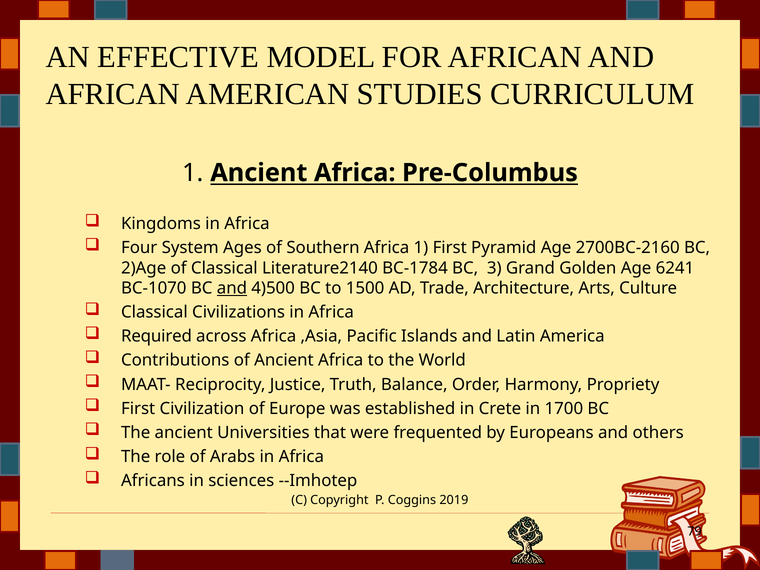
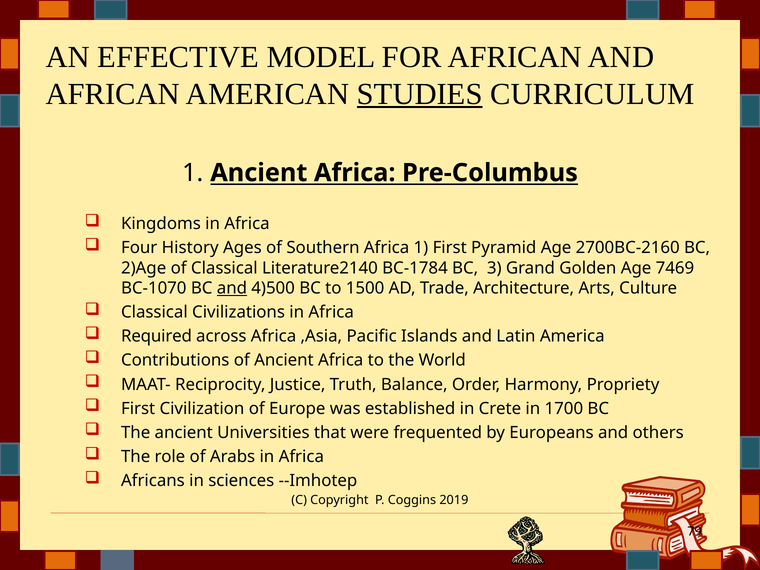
STUDIES underline: none -> present (420, 94)
System: System -> History (190, 248)
6241: 6241 -> 7469 (675, 268)
